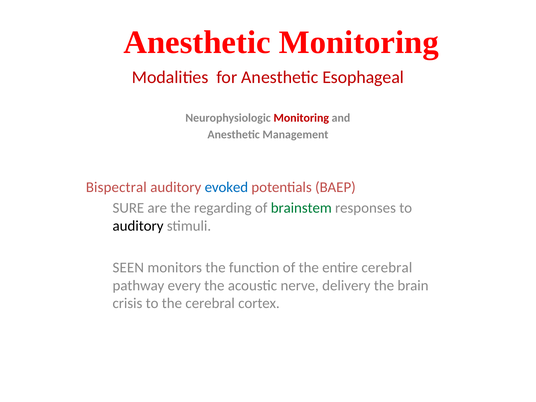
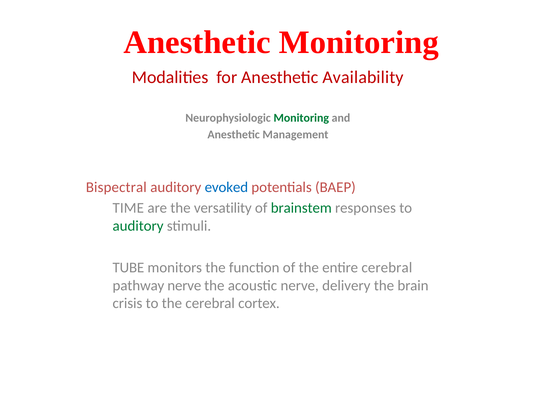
Esophageal: Esophageal -> Availability (363, 77)
Monitoring colour: red -> green (301, 118)
SURE: SURE -> TIME (128, 208)
regarding: regarding -> versatility (223, 208)
auditory colour: black -> green (138, 226)
SEEN: SEEN -> TUBE (128, 268)
pathway every: every -> nerve (184, 285)
